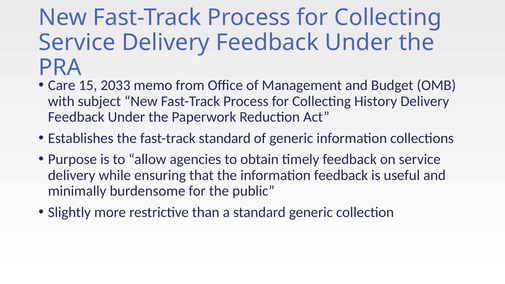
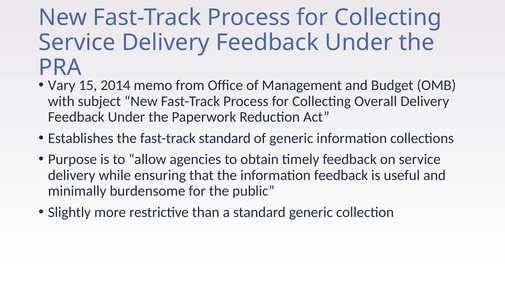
Care: Care -> Vary (62, 85)
2033: 2033 -> 2014 (115, 85)
History: History -> Overall (376, 101)
